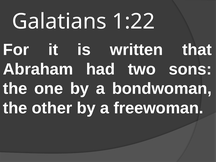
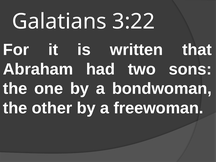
1:22: 1:22 -> 3:22 (134, 21)
